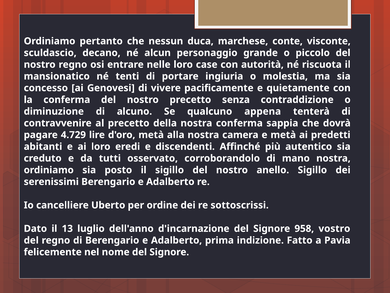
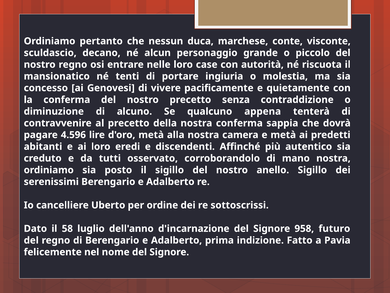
4.729: 4.729 -> 4.596 (73, 135)
13: 13 -> 58 (67, 228)
vostro: vostro -> futuro (334, 228)
